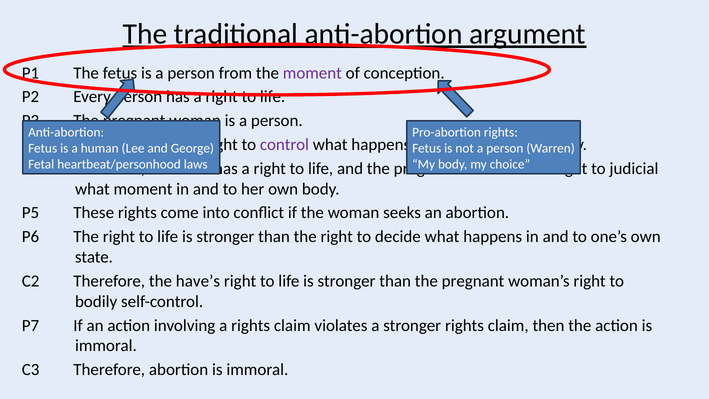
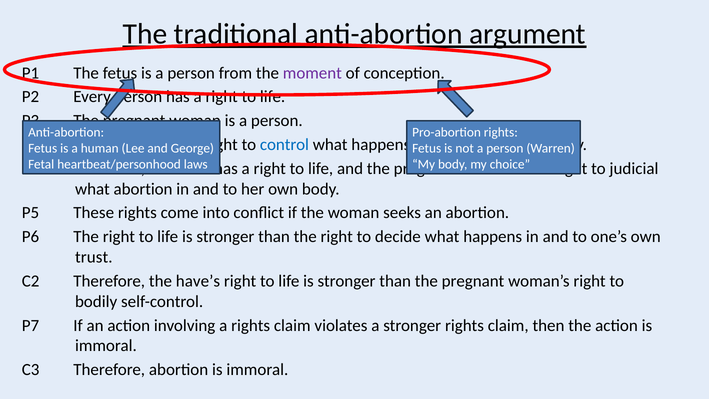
control colour: purple -> blue (284, 145)
what moment: moment -> abortion (143, 189)
state: state -> trust (94, 257)
